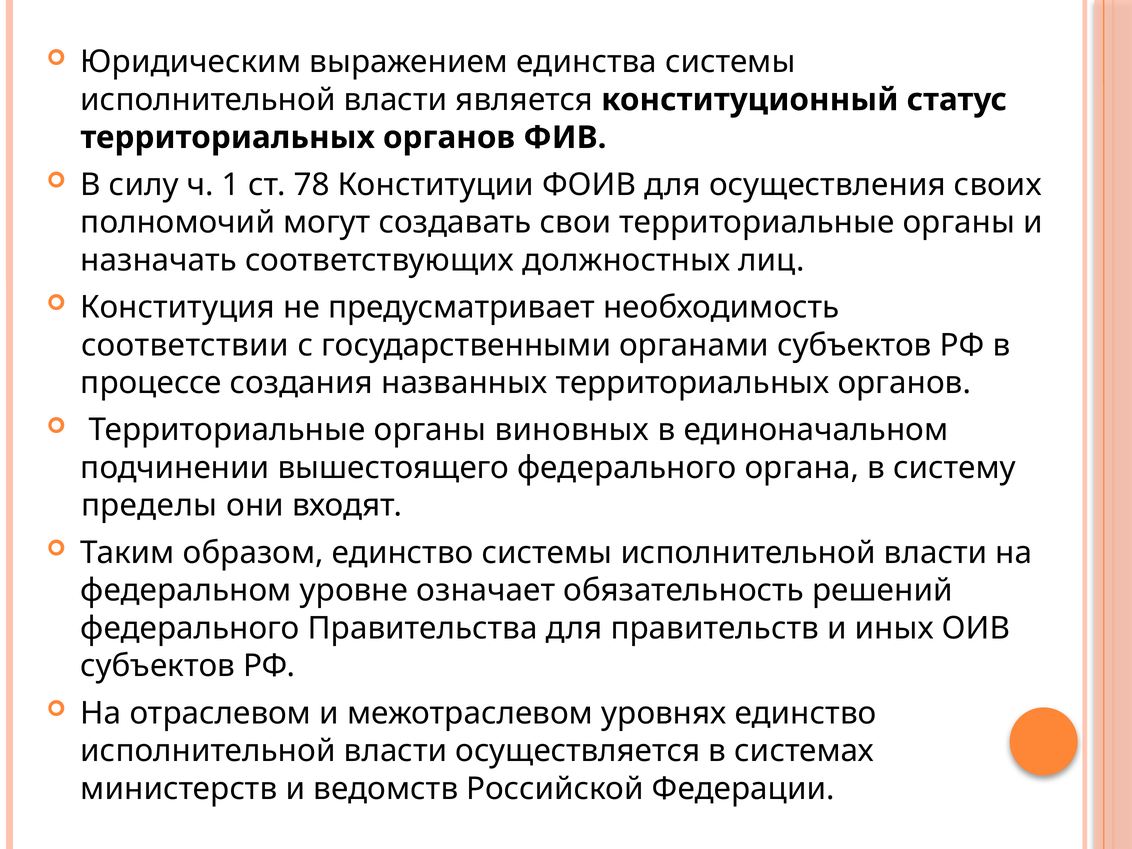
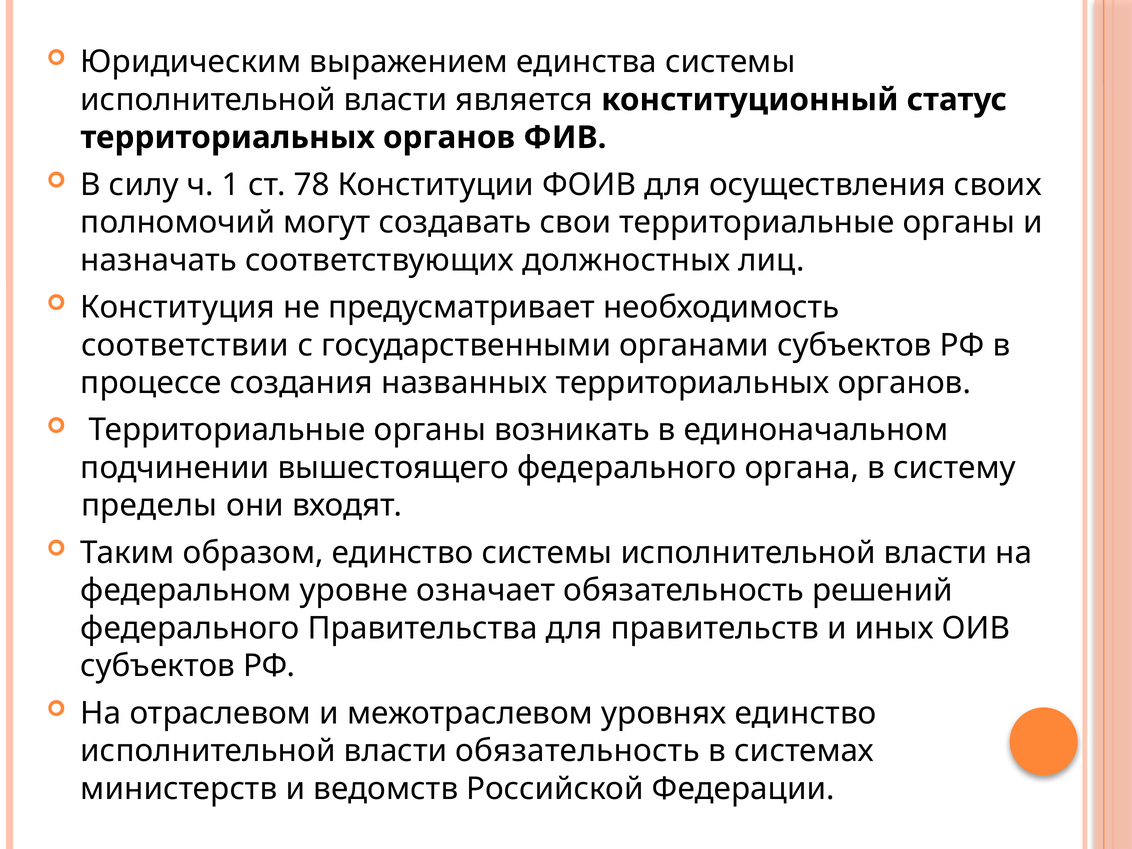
виновных: виновных -> возникать (572, 430)
власти осуществляется: осуществляется -> обязательность (578, 751)
